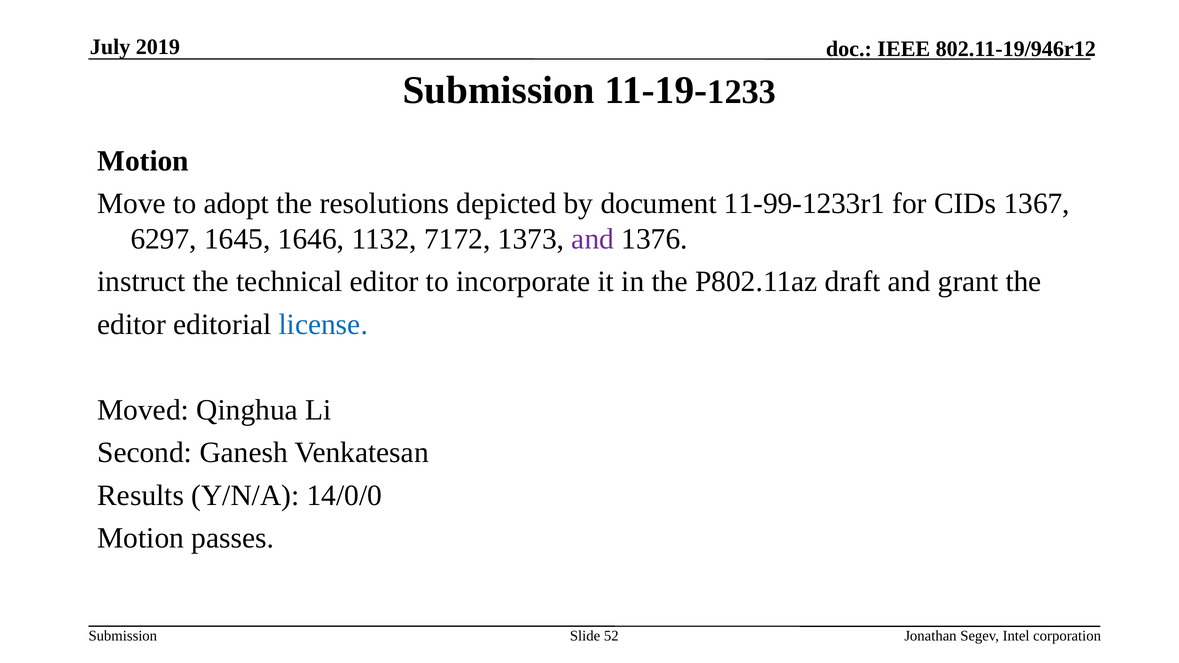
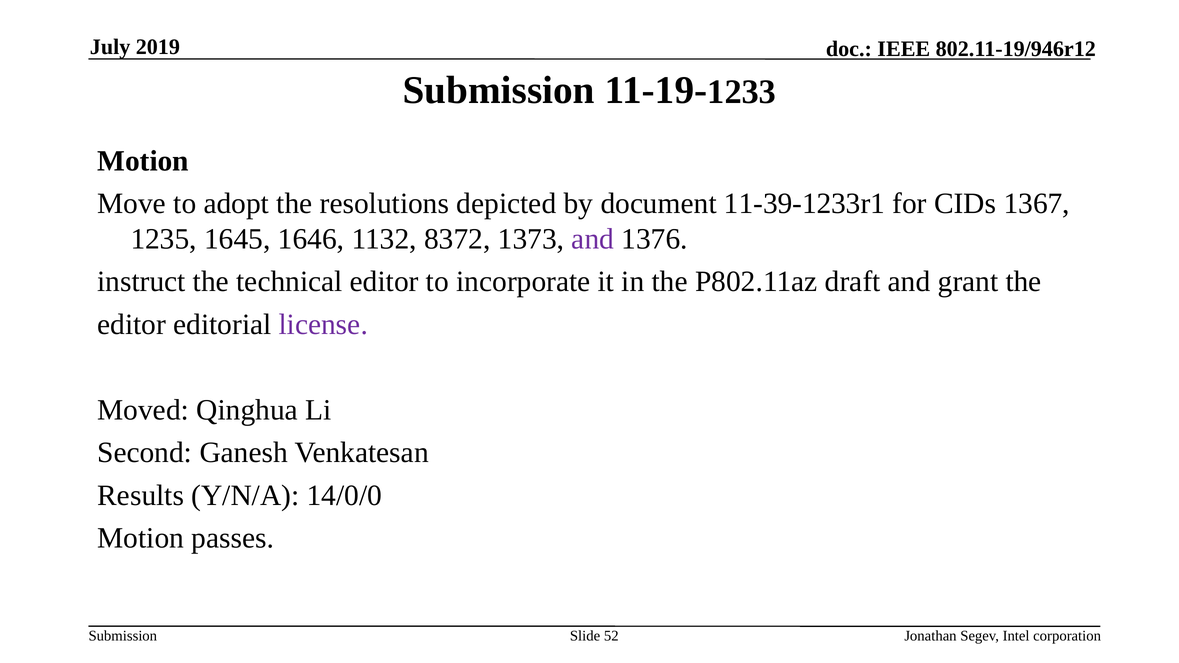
11-99-1233r1: 11-99-1233r1 -> 11-39-1233r1 (805, 204)
6297: 6297 -> 1235 (164, 239)
7172: 7172 -> 8372 (457, 239)
license colour: blue -> purple (323, 324)
